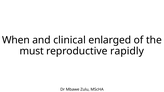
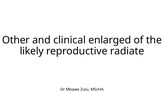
When: When -> Other (16, 40)
must: must -> likely (32, 51)
rapidly: rapidly -> radiate (127, 51)
